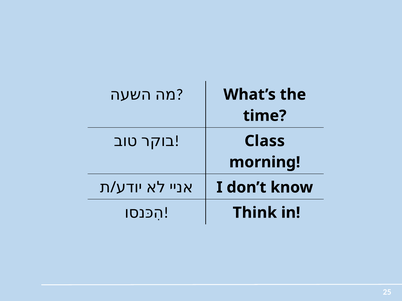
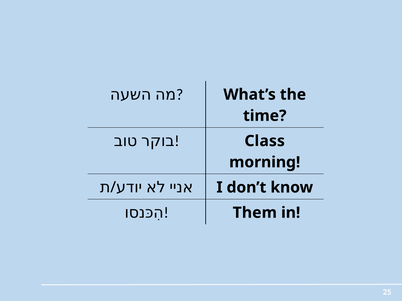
Think: Think -> Them (255, 213)
